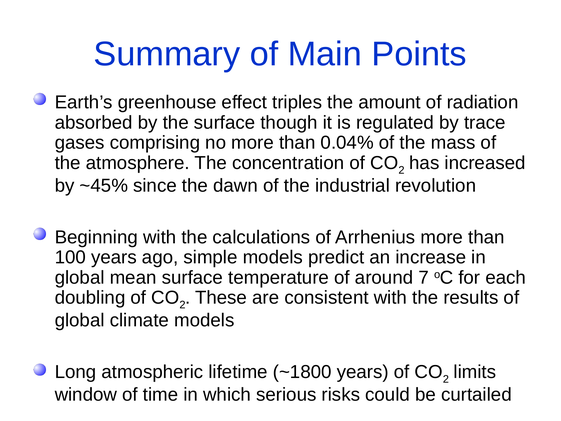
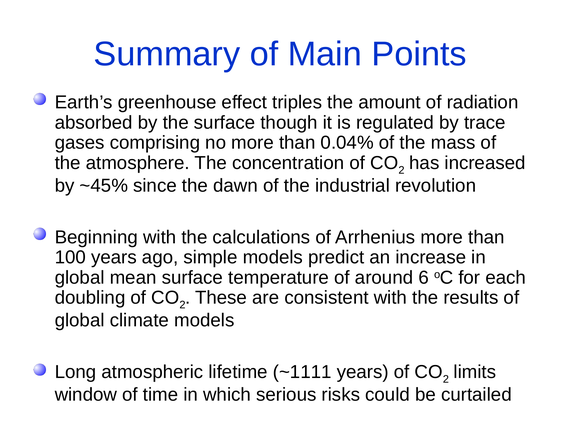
7: 7 -> 6 (424, 277)
~1800: ~1800 -> ~1111 (302, 372)
